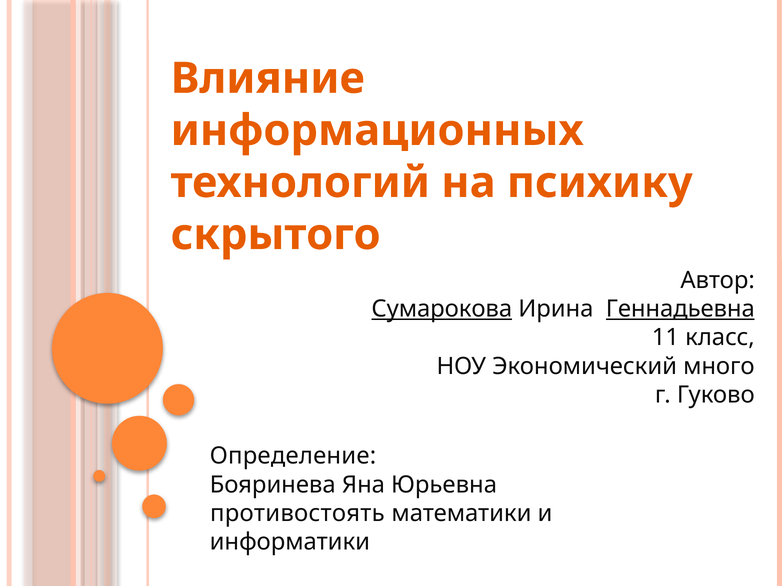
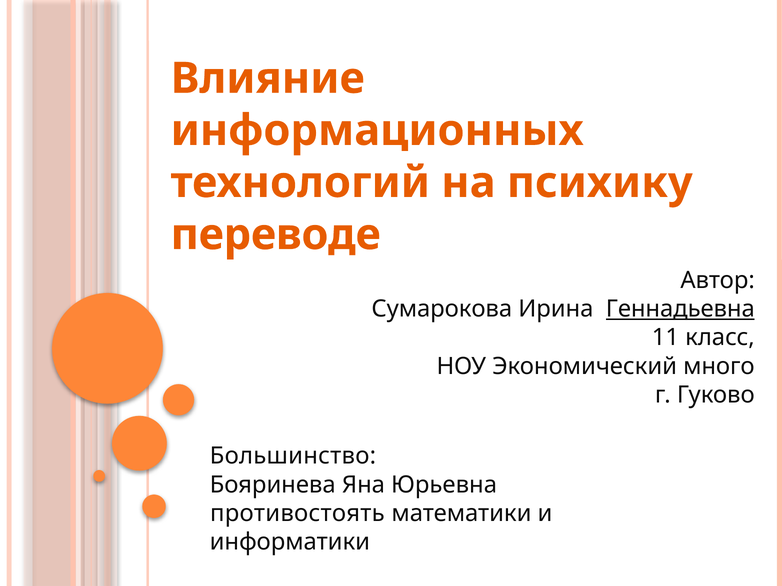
скрытого: скрытого -> переводе (276, 235)
Сумарокова underline: present -> none (442, 309)
Определение: Определение -> Большинство (293, 456)
